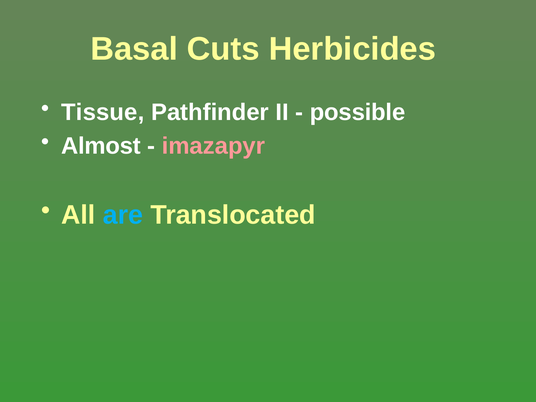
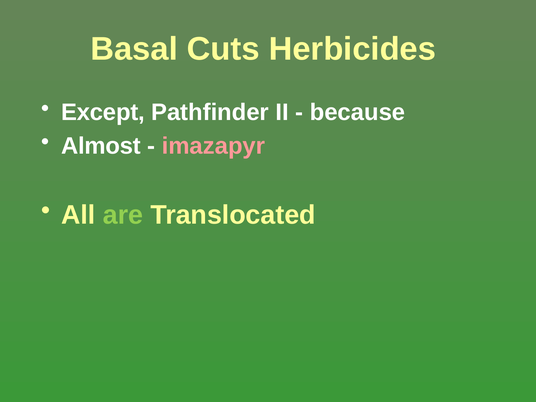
Tissue: Tissue -> Except (103, 112)
possible: possible -> because (358, 112)
are colour: light blue -> light green (123, 215)
